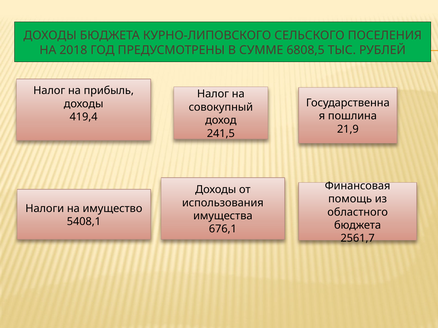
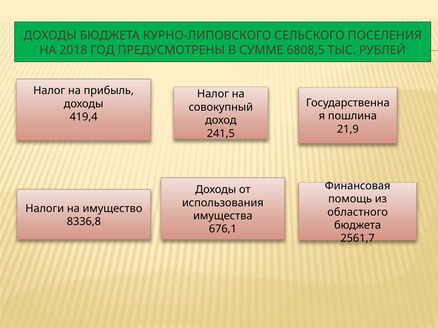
5408,1: 5408,1 -> 8336,8 (84, 222)
